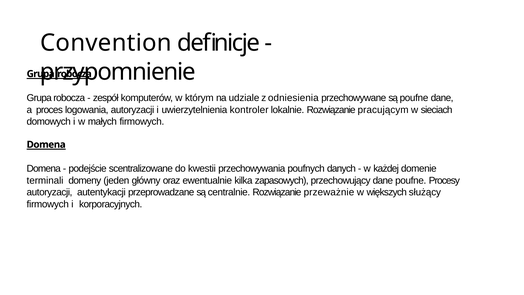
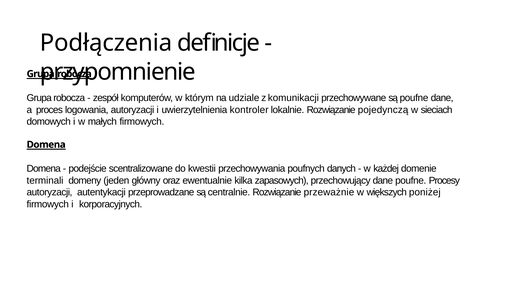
Convention: Convention -> Podłączenia (106, 43)
odniesienia: odniesienia -> komunikacji (293, 98)
pracującym: pracującym -> pojedynczą (383, 110)
służący: służący -> poniżej (425, 192)
